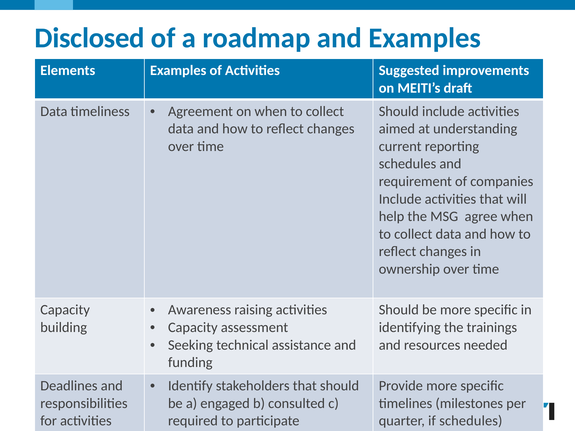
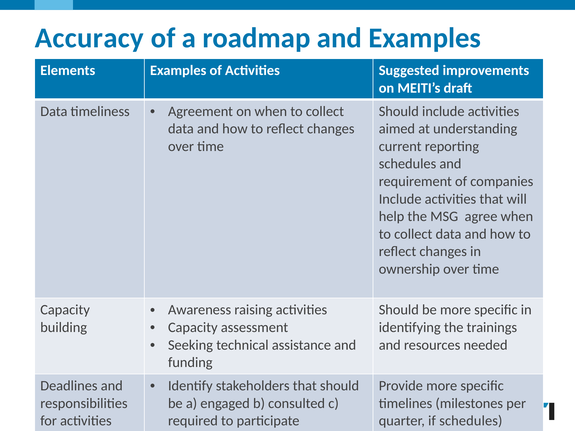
Disclosed: Disclosed -> Accuracy (89, 38)
